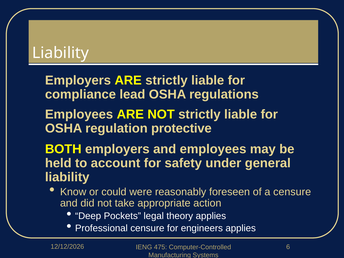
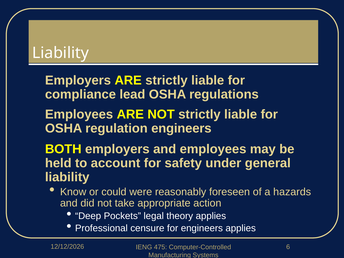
regulation protective: protective -> engineers (181, 128)
a censure: censure -> hazards (292, 192)
